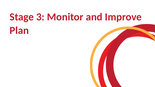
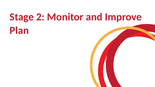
3: 3 -> 2 (40, 17)
